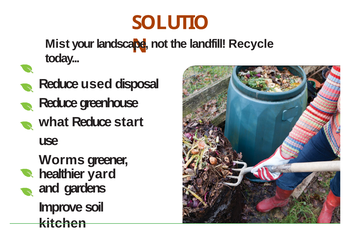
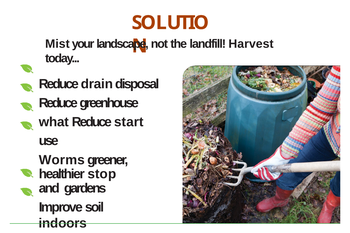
Recycle: Recycle -> Harvest (251, 44)
used: used -> drain (97, 84)
yard: yard -> stop (102, 174)
kitchen: kitchen -> indoors (63, 223)
